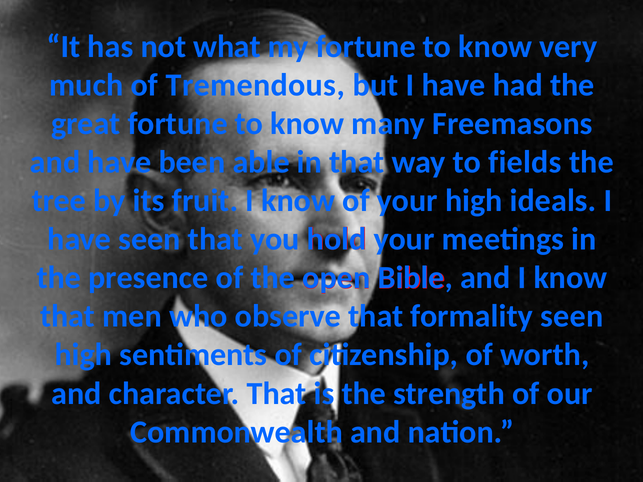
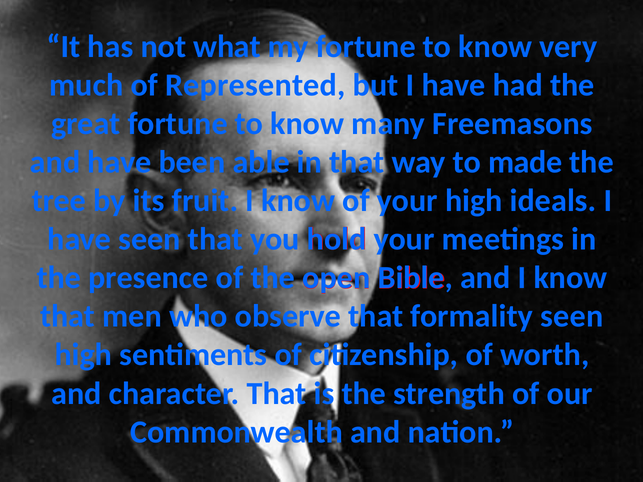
Tremendous: Tremendous -> Represented (255, 85)
fields: fields -> made (525, 162)
